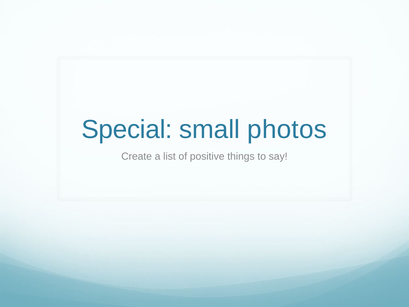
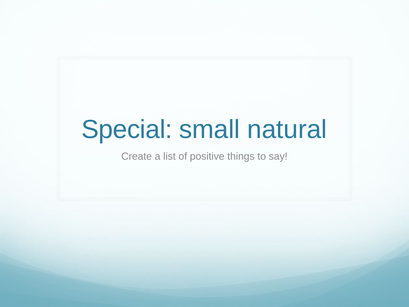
photos: photos -> natural (287, 129)
